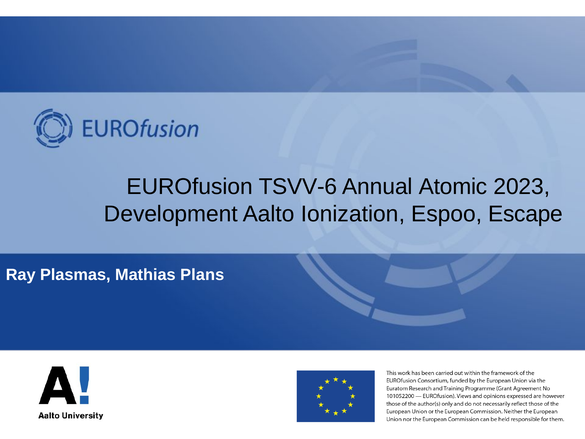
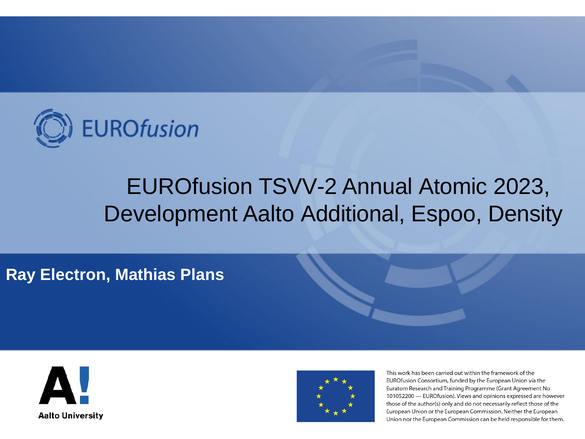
TSVV-6: TSVV-6 -> TSVV-2 (298, 187)
Ionization: Ionization -> Additional (353, 214)
Escape: Escape -> Density (526, 214)
Plasmas: Plasmas -> Electron (75, 275)
